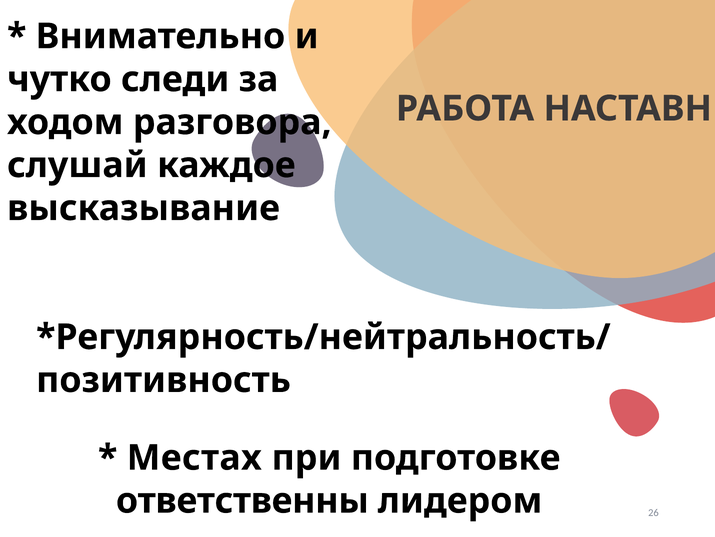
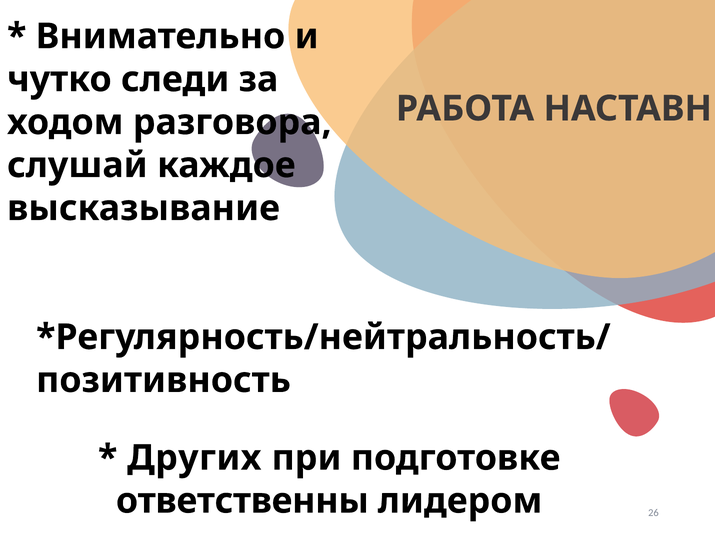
Местах: Местах -> Других (194, 457)
